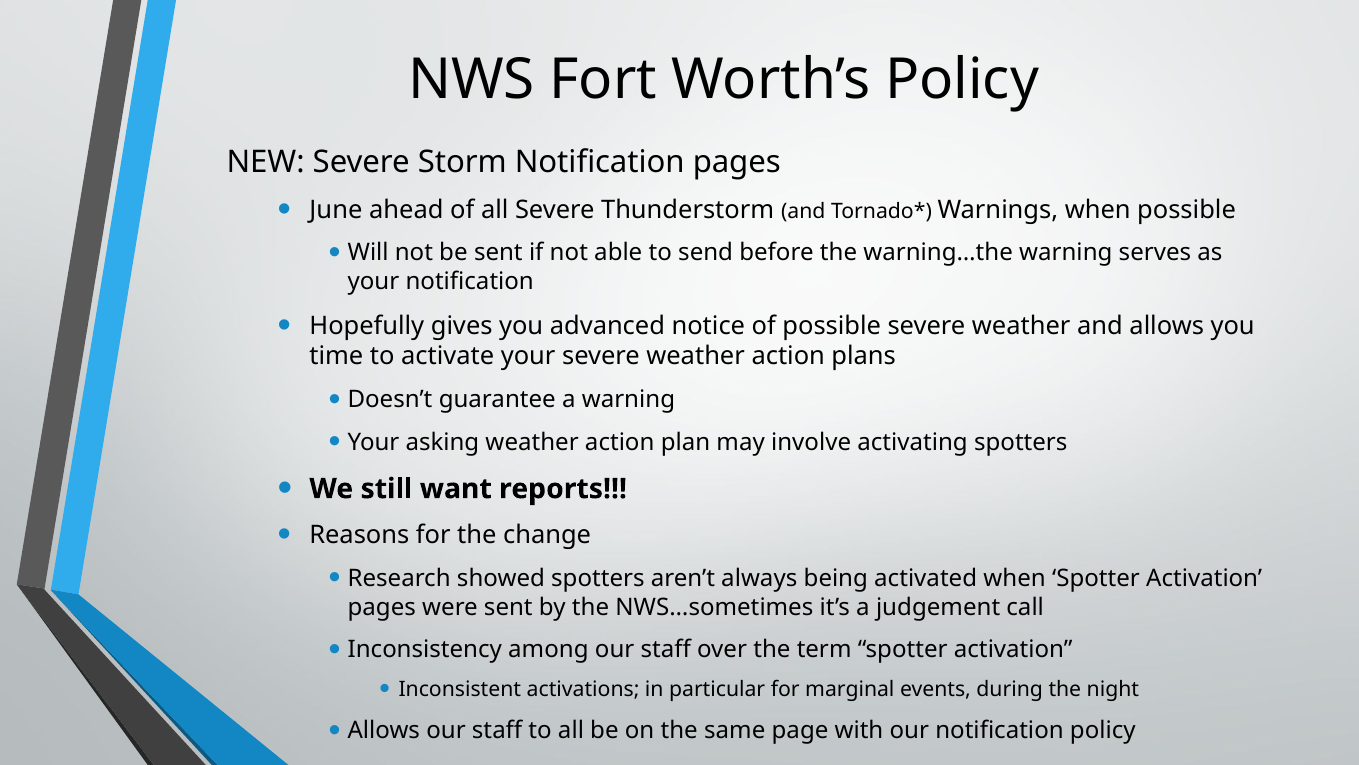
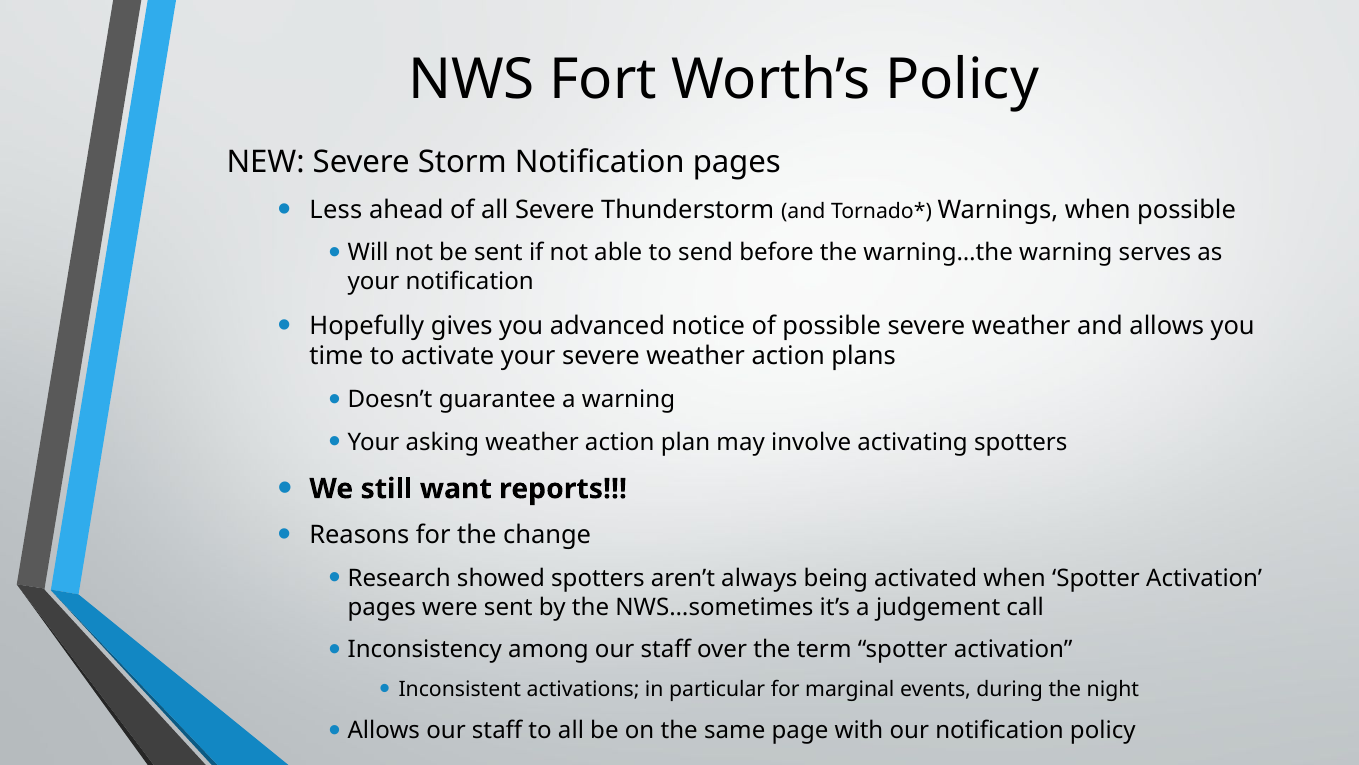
June: June -> Less (336, 210)
